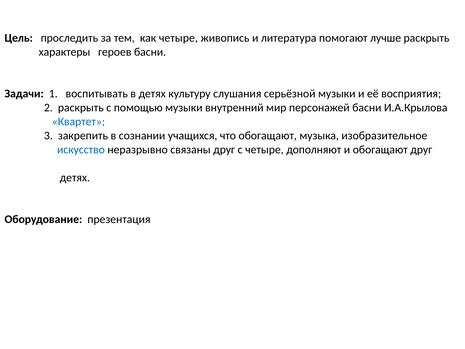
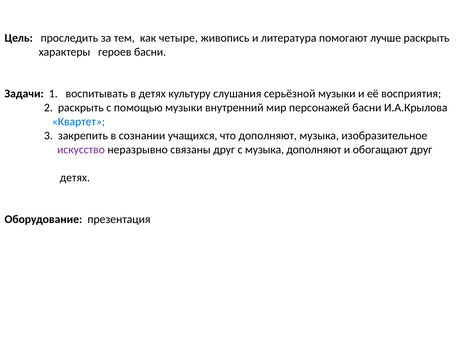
что обогащают: обогащают -> дополняют (268, 136)
искусство colour: blue -> purple (81, 150)
с четыре: четыре -> музыка (265, 150)
